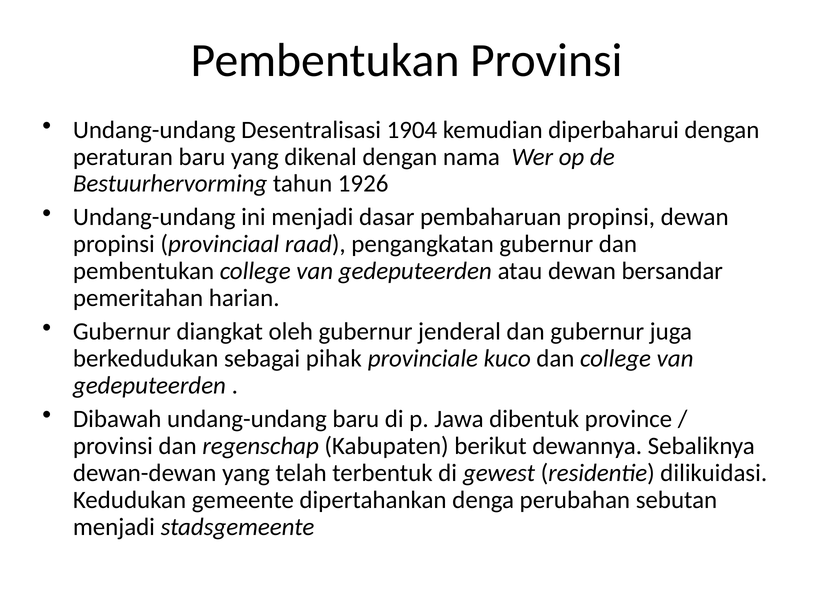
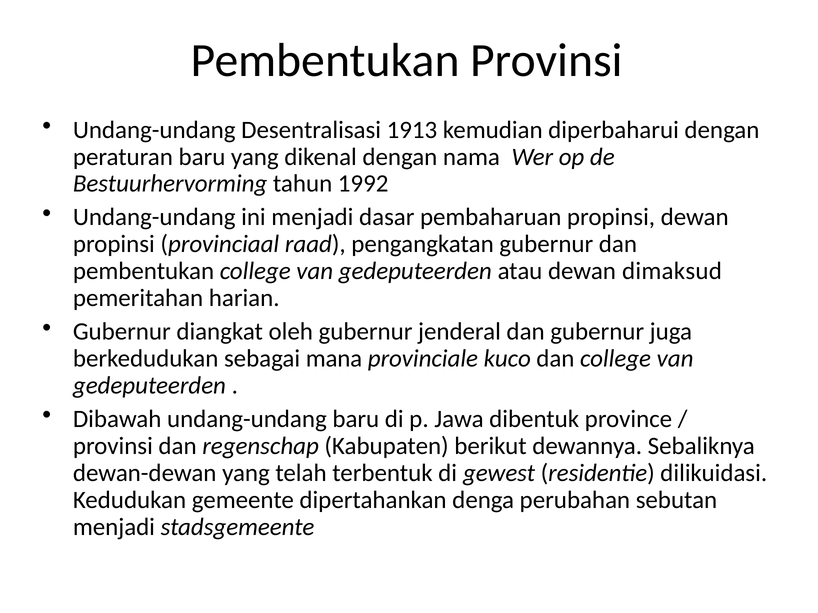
1904: 1904 -> 1913 (412, 130)
1926: 1926 -> 1992 (363, 184)
bersandar: bersandar -> dimaksud (672, 271)
pihak: pihak -> mana (334, 359)
